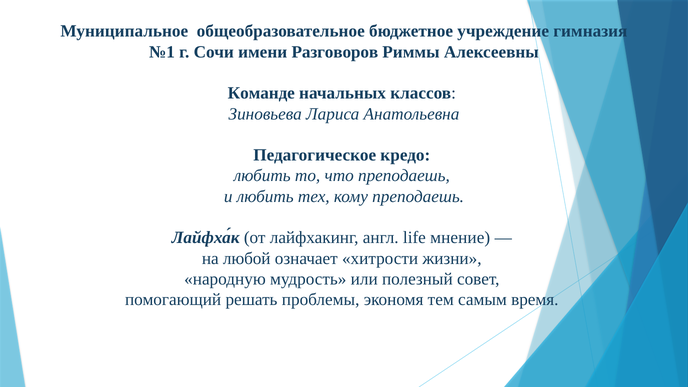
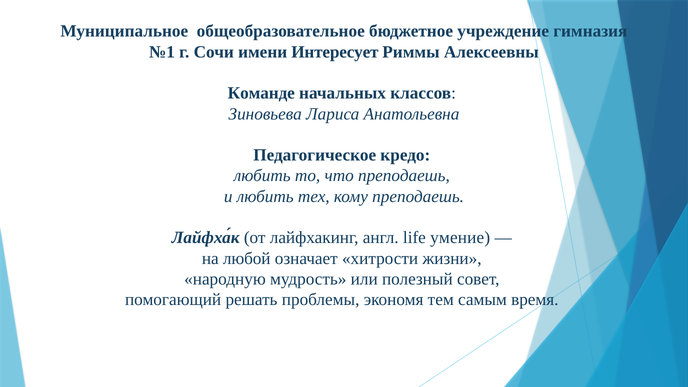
Разговоров: Разговоров -> Интересует (335, 52)
мнение: мнение -> умение (460, 238)
